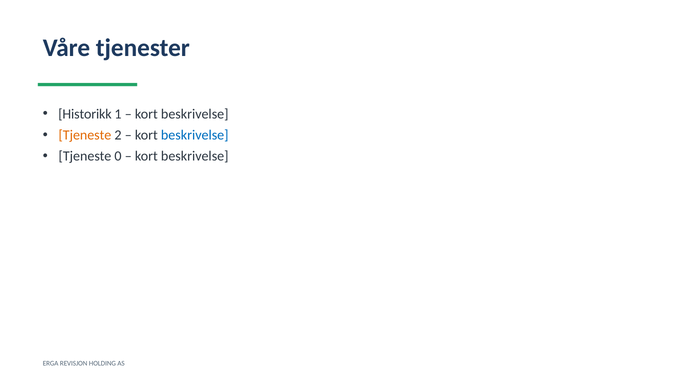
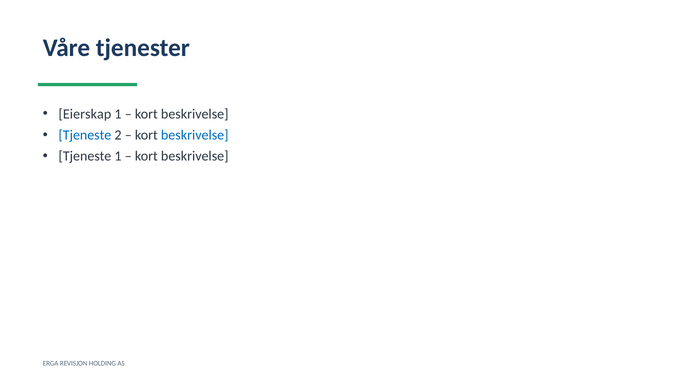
Historikk: Historikk -> Eierskap (85, 114)
Tjeneste colour: orange -> blue (85, 135)
Tjeneste 0: 0 -> 1 (118, 156)
